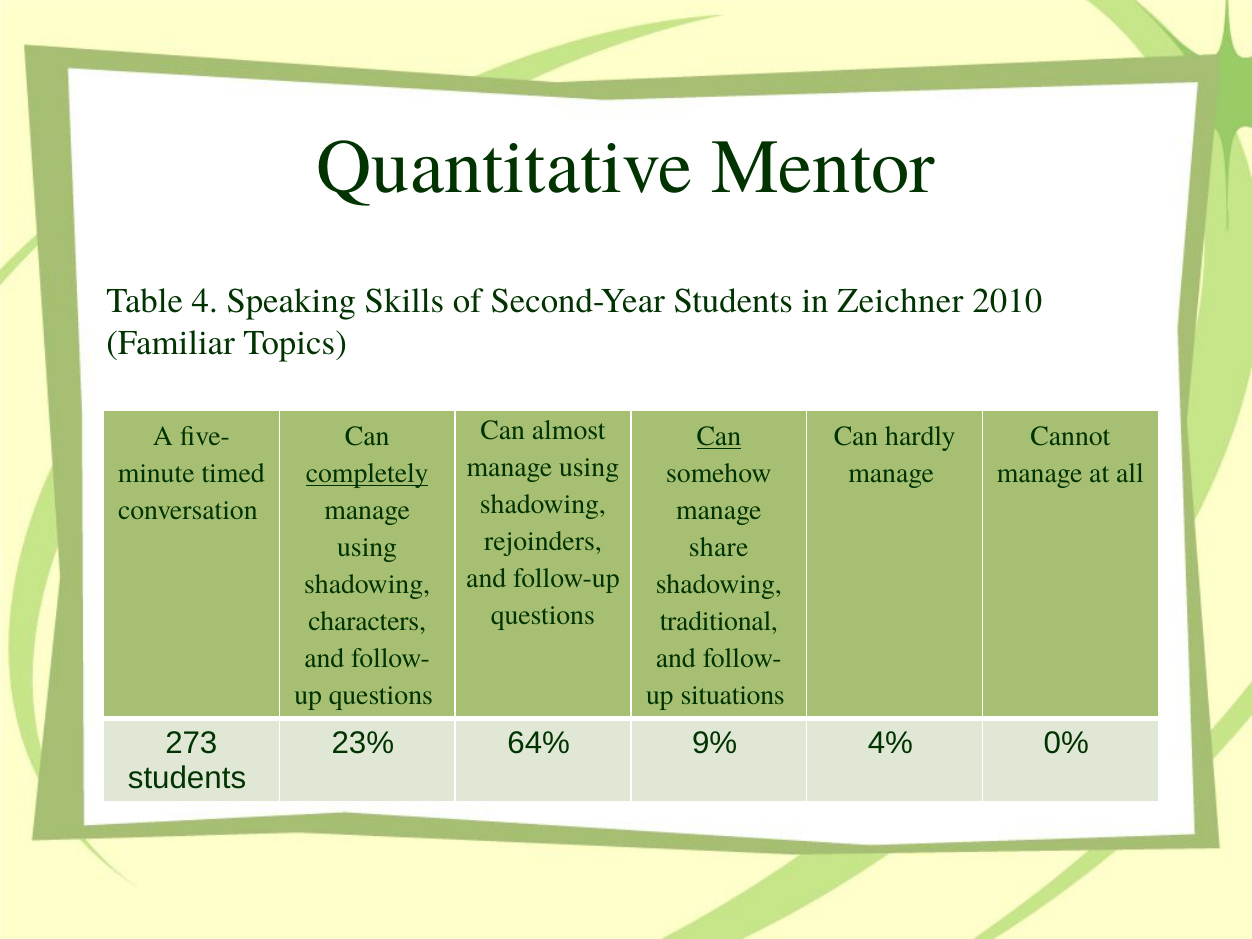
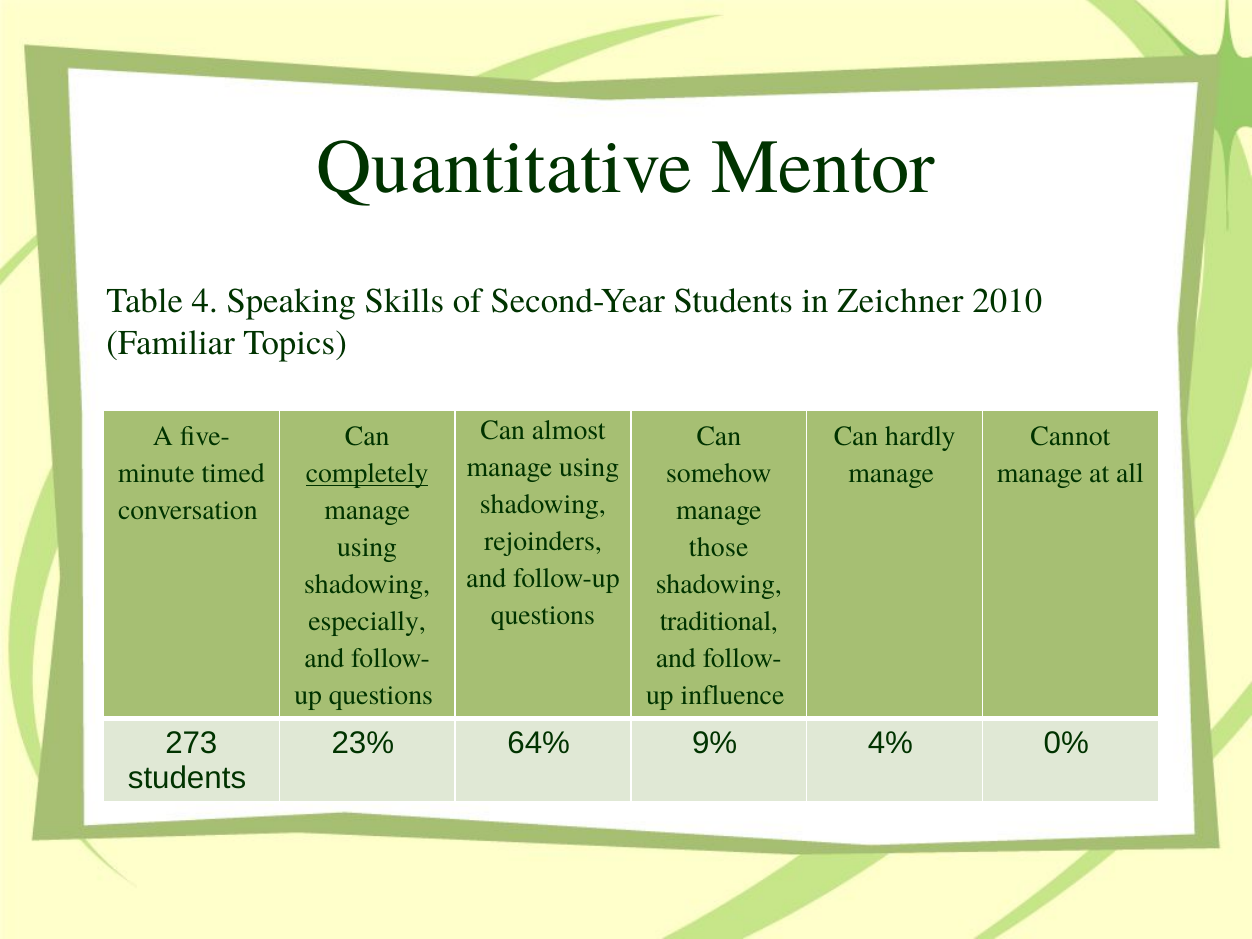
Can underline: present -> none (719, 437)
share: share -> those (719, 548)
characters: characters -> especially (367, 622)
situations: situations -> influence (733, 695)
